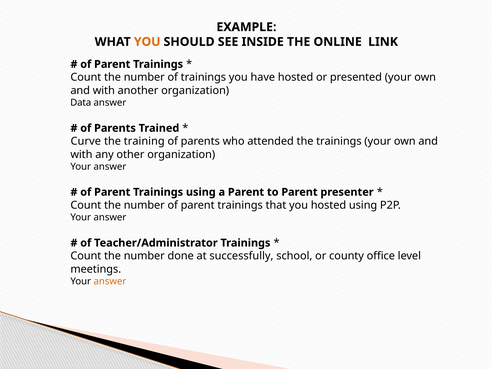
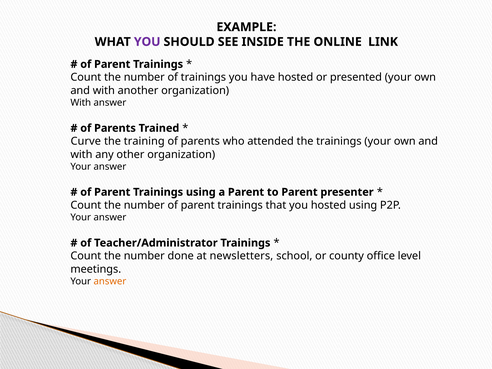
YOU colour: orange -> purple (147, 42)
Data: Data -> With (81, 103)
successfully: successfully -> newsletters (241, 256)
